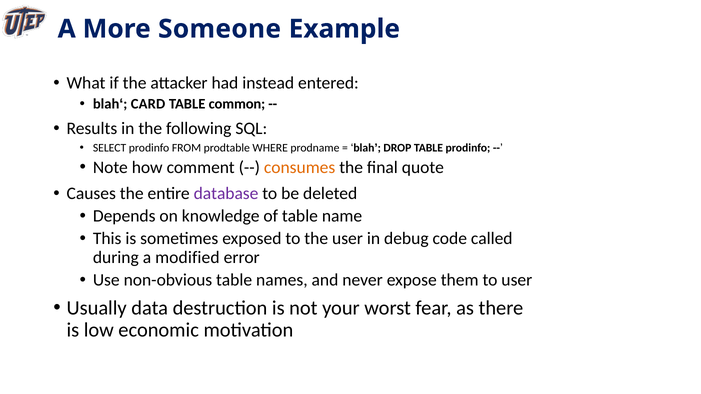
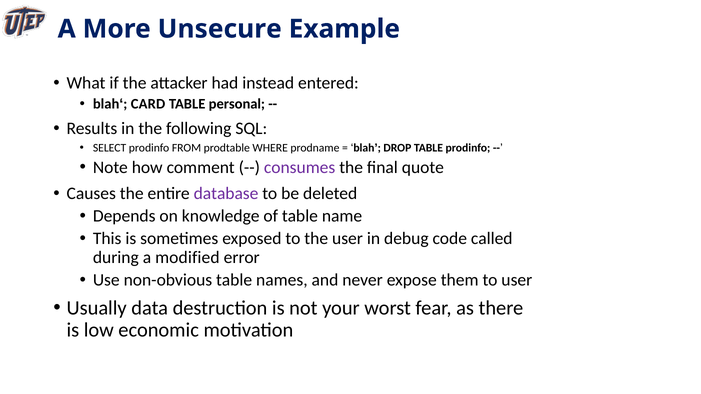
Someone: Someone -> Unsecure (220, 29)
common: common -> personal (237, 104)
consumes colour: orange -> purple (300, 167)
